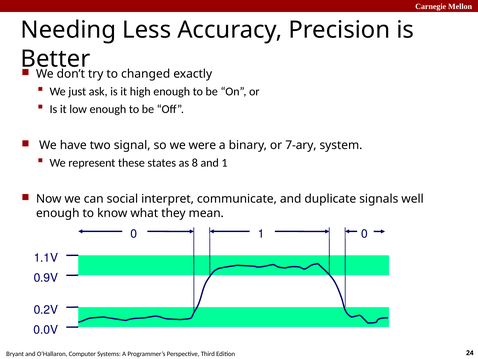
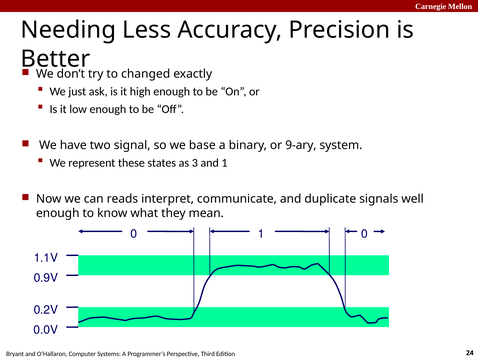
were: were -> base (202, 145)
7-ary: 7-ary -> 9-ary (301, 145)
8: 8 -> 3 (195, 163)
social: social -> reads (122, 199)
